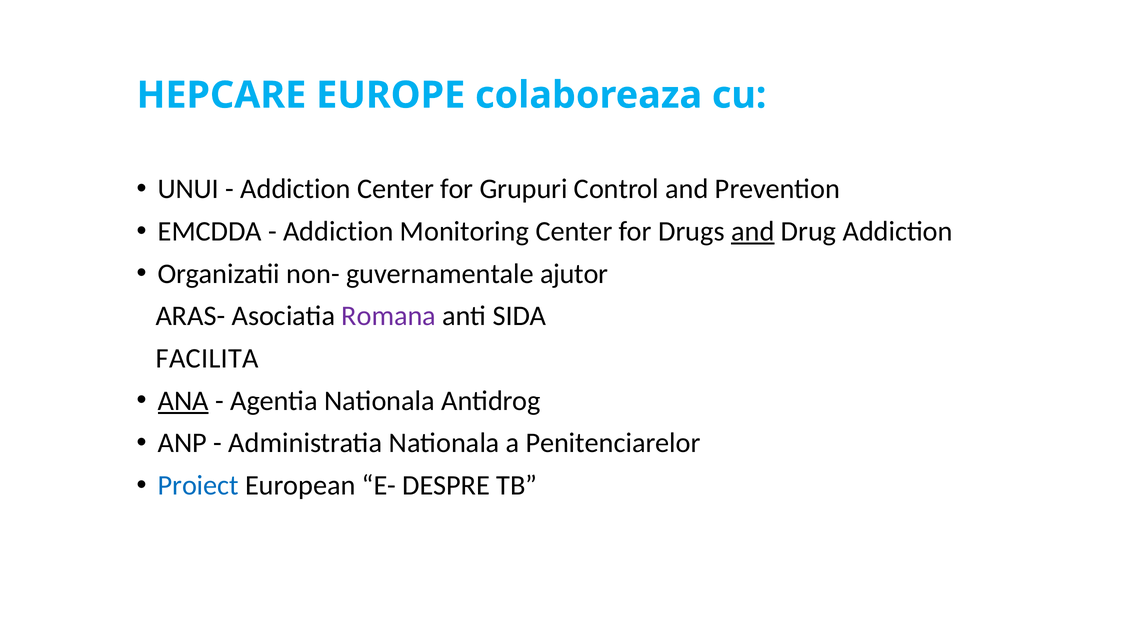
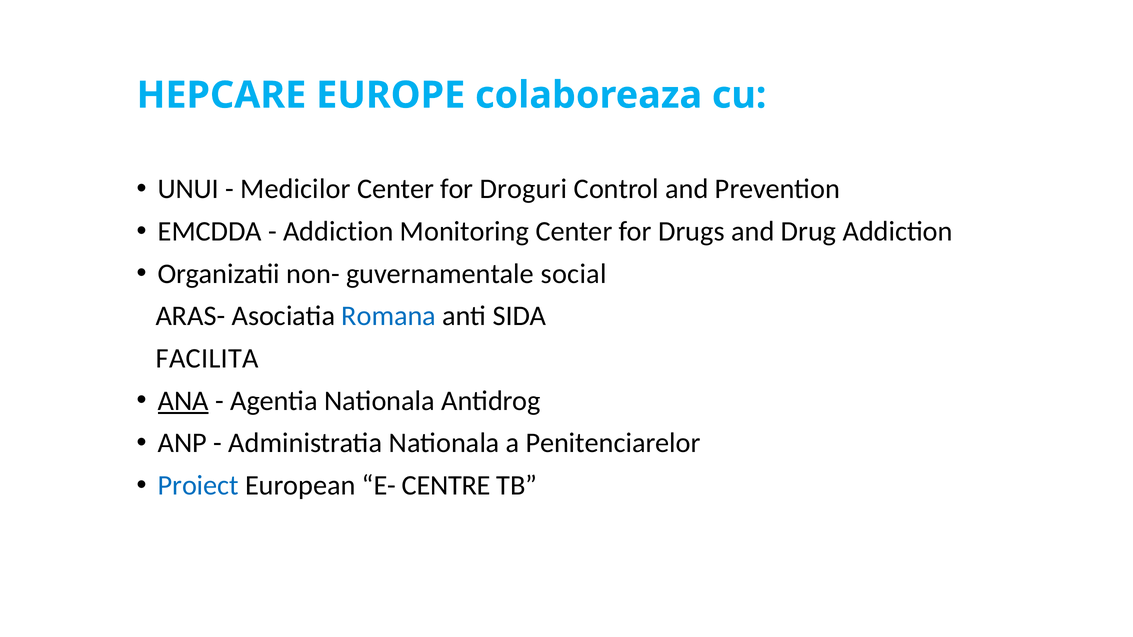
Addiction: Addiction -> Medicilor (295, 189)
Grupuri: Grupuri -> Droguri (524, 189)
and underline: present -> none (753, 231)
ajutor: ajutor -> social (574, 274)
Romana colour: purple -> blue (389, 316)
DESPRE: DESPRE -> CENTRE (446, 486)
